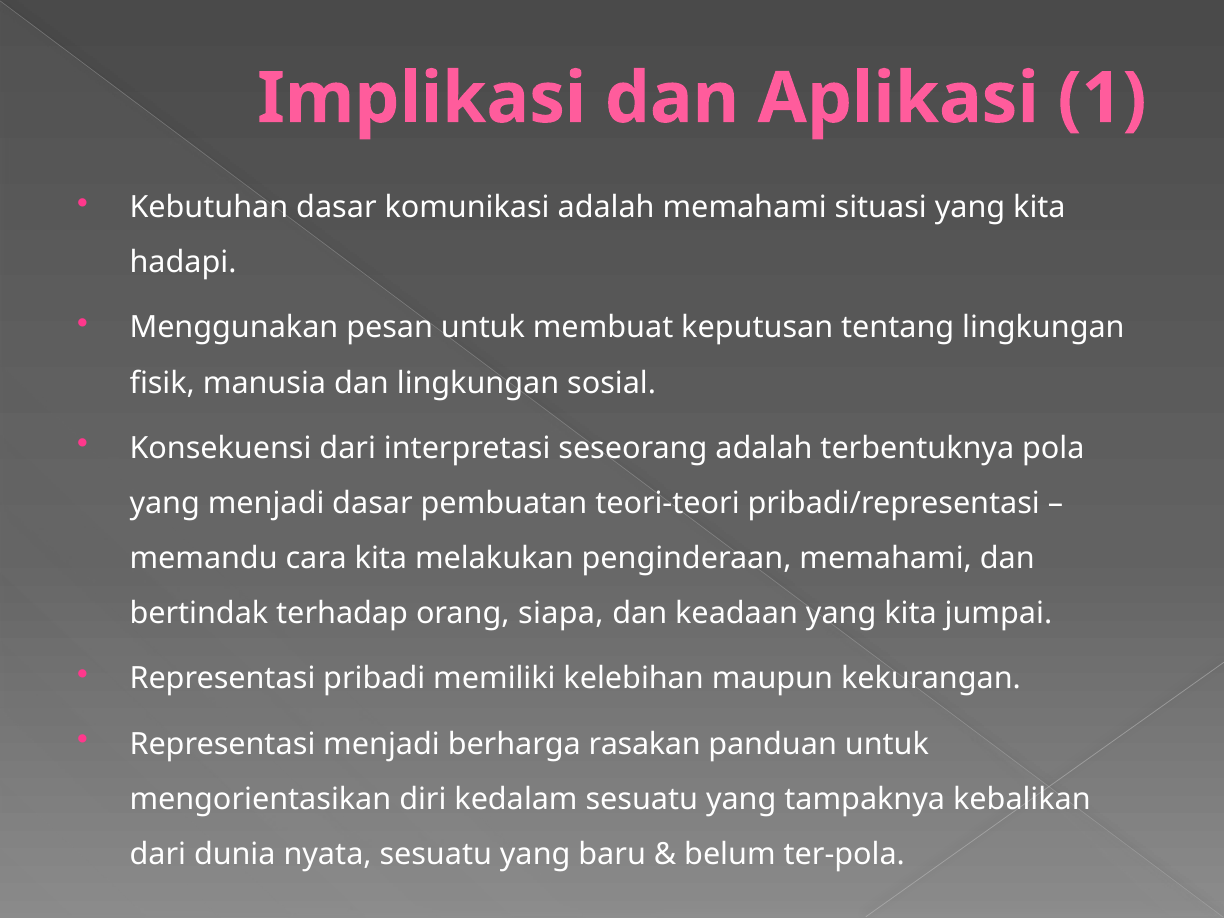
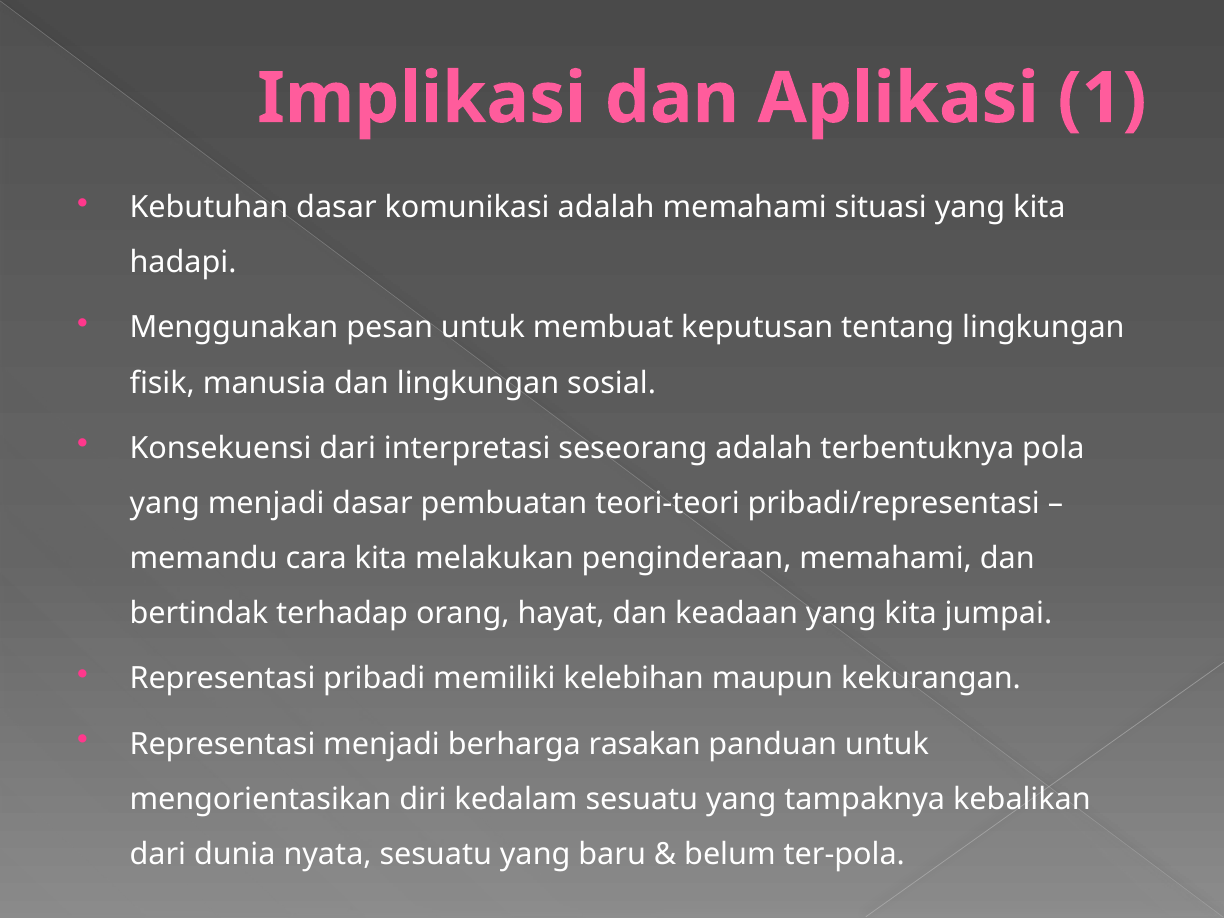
siapa: siapa -> hayat (561, 614)
